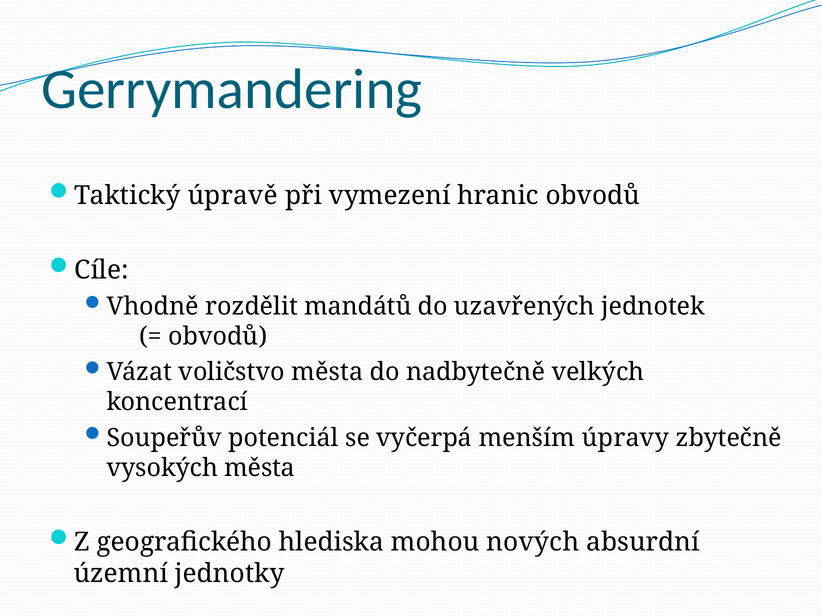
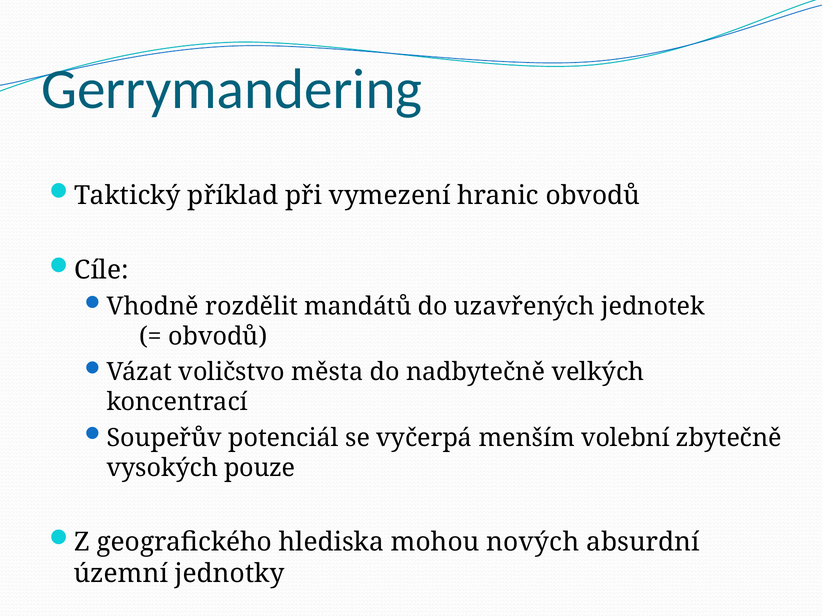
úpravě: úpravě -> příklad (233, 196)
úpravy: úpravy -> volební (626, 438)
vysokých města: města -> pouze (260, 468)
